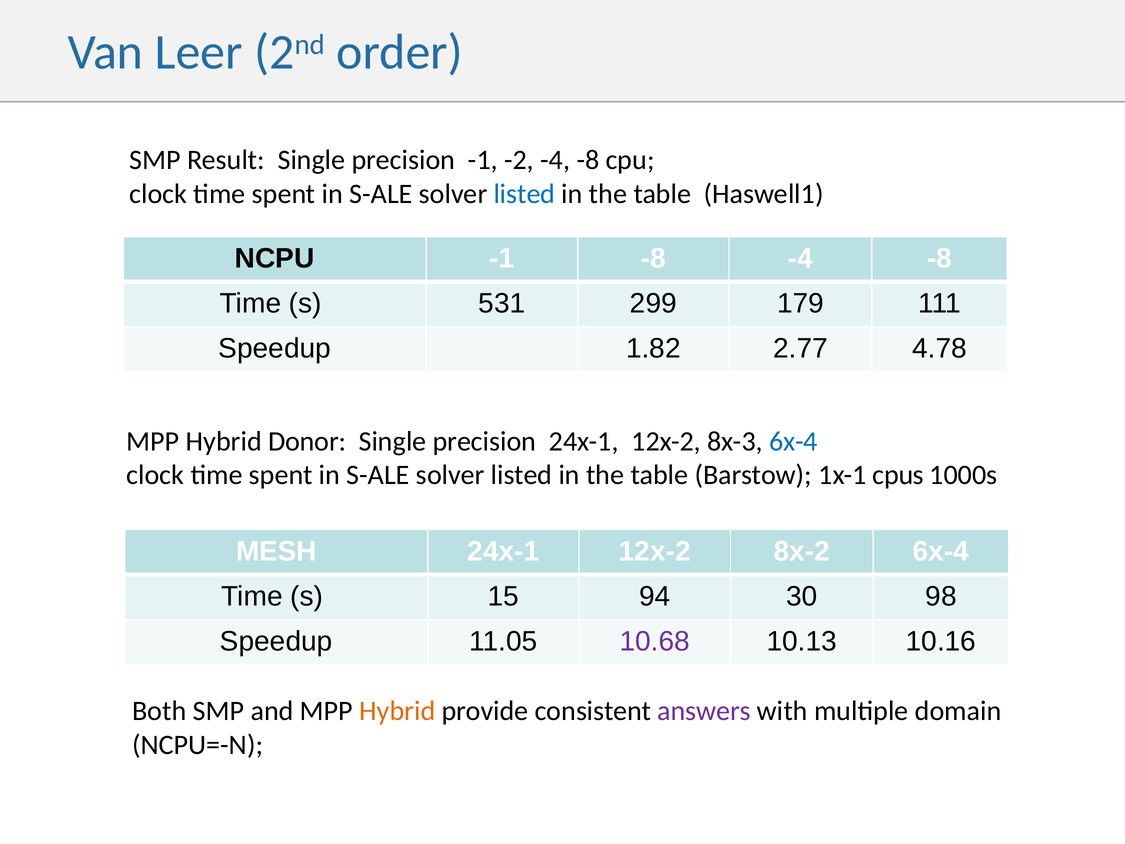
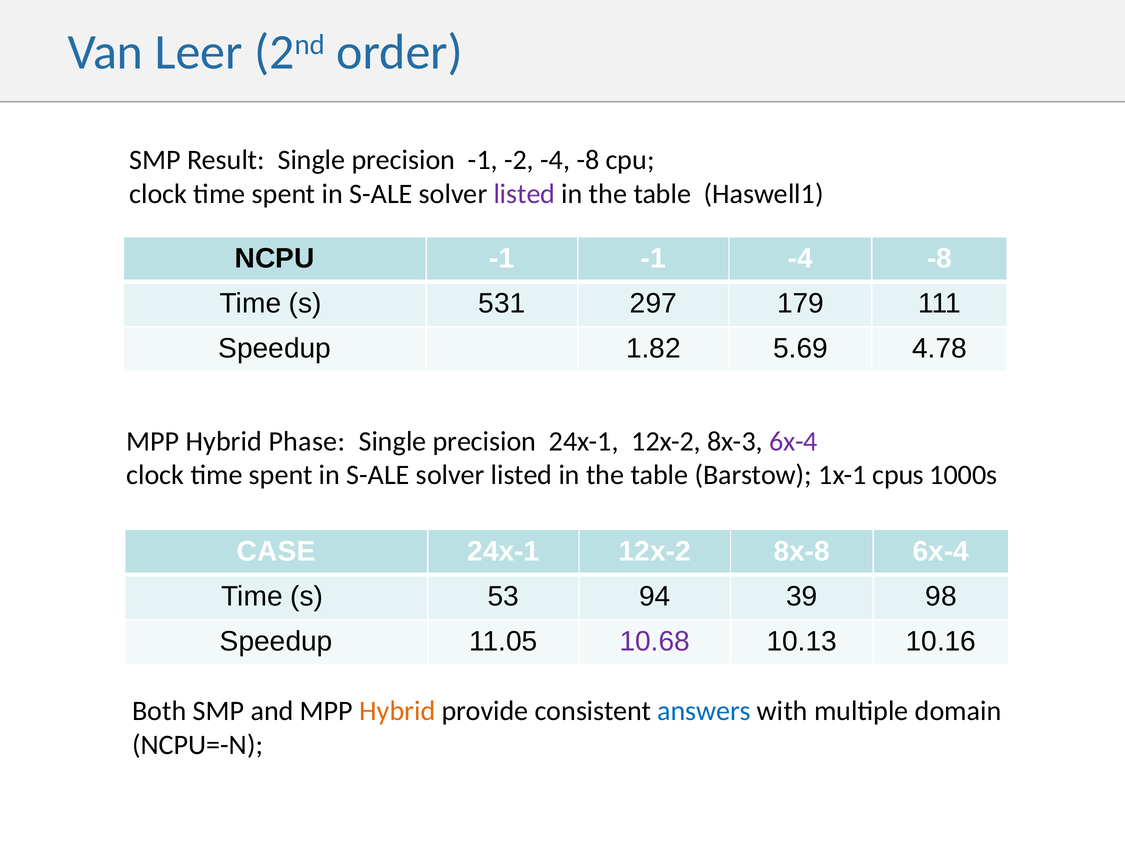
listed colour: blue -> purple (524, 194)
-1 -8: -8 -> -1 (653, 258)
299: 299 -> 297 (653, 304)
2.77: 2.77 -> 5.69 (800, 349)
Donor: Donor -> Phase (307, 441)
6x-4 colour: blue -> purple (793, 441)
MESH: MESH -> CASE (276, 551)
8x-2: 8x-2 -> 8x-8 (802, 551)
15: 15 -> 53 (503, 596)
30: 30 -> 39 (802, 596)
answers colour: purple -> blue (704, 711)
